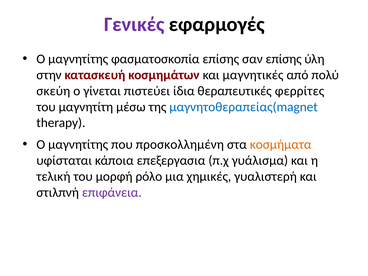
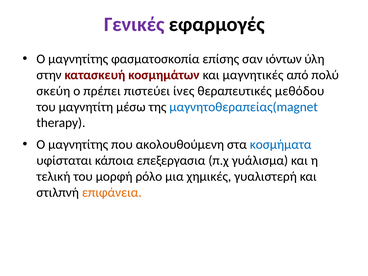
σαν επίσης: επίσης -> ιόντων (284, 59)
γίνεται: γίνεται -> πρέπει (102, 91)
ίδια: ίδια -> ίνες (184, 91)
φερρίτες: φερρίτες -> μεθόδου (300, 91)
προσκολλημένη: προσκολλημένη -> ακολουθούμενη (180, 145)
κοσμήματα colour: orange -> blue (281, 145)
επιφάνεια colour: purple -> orange (112, 192)
